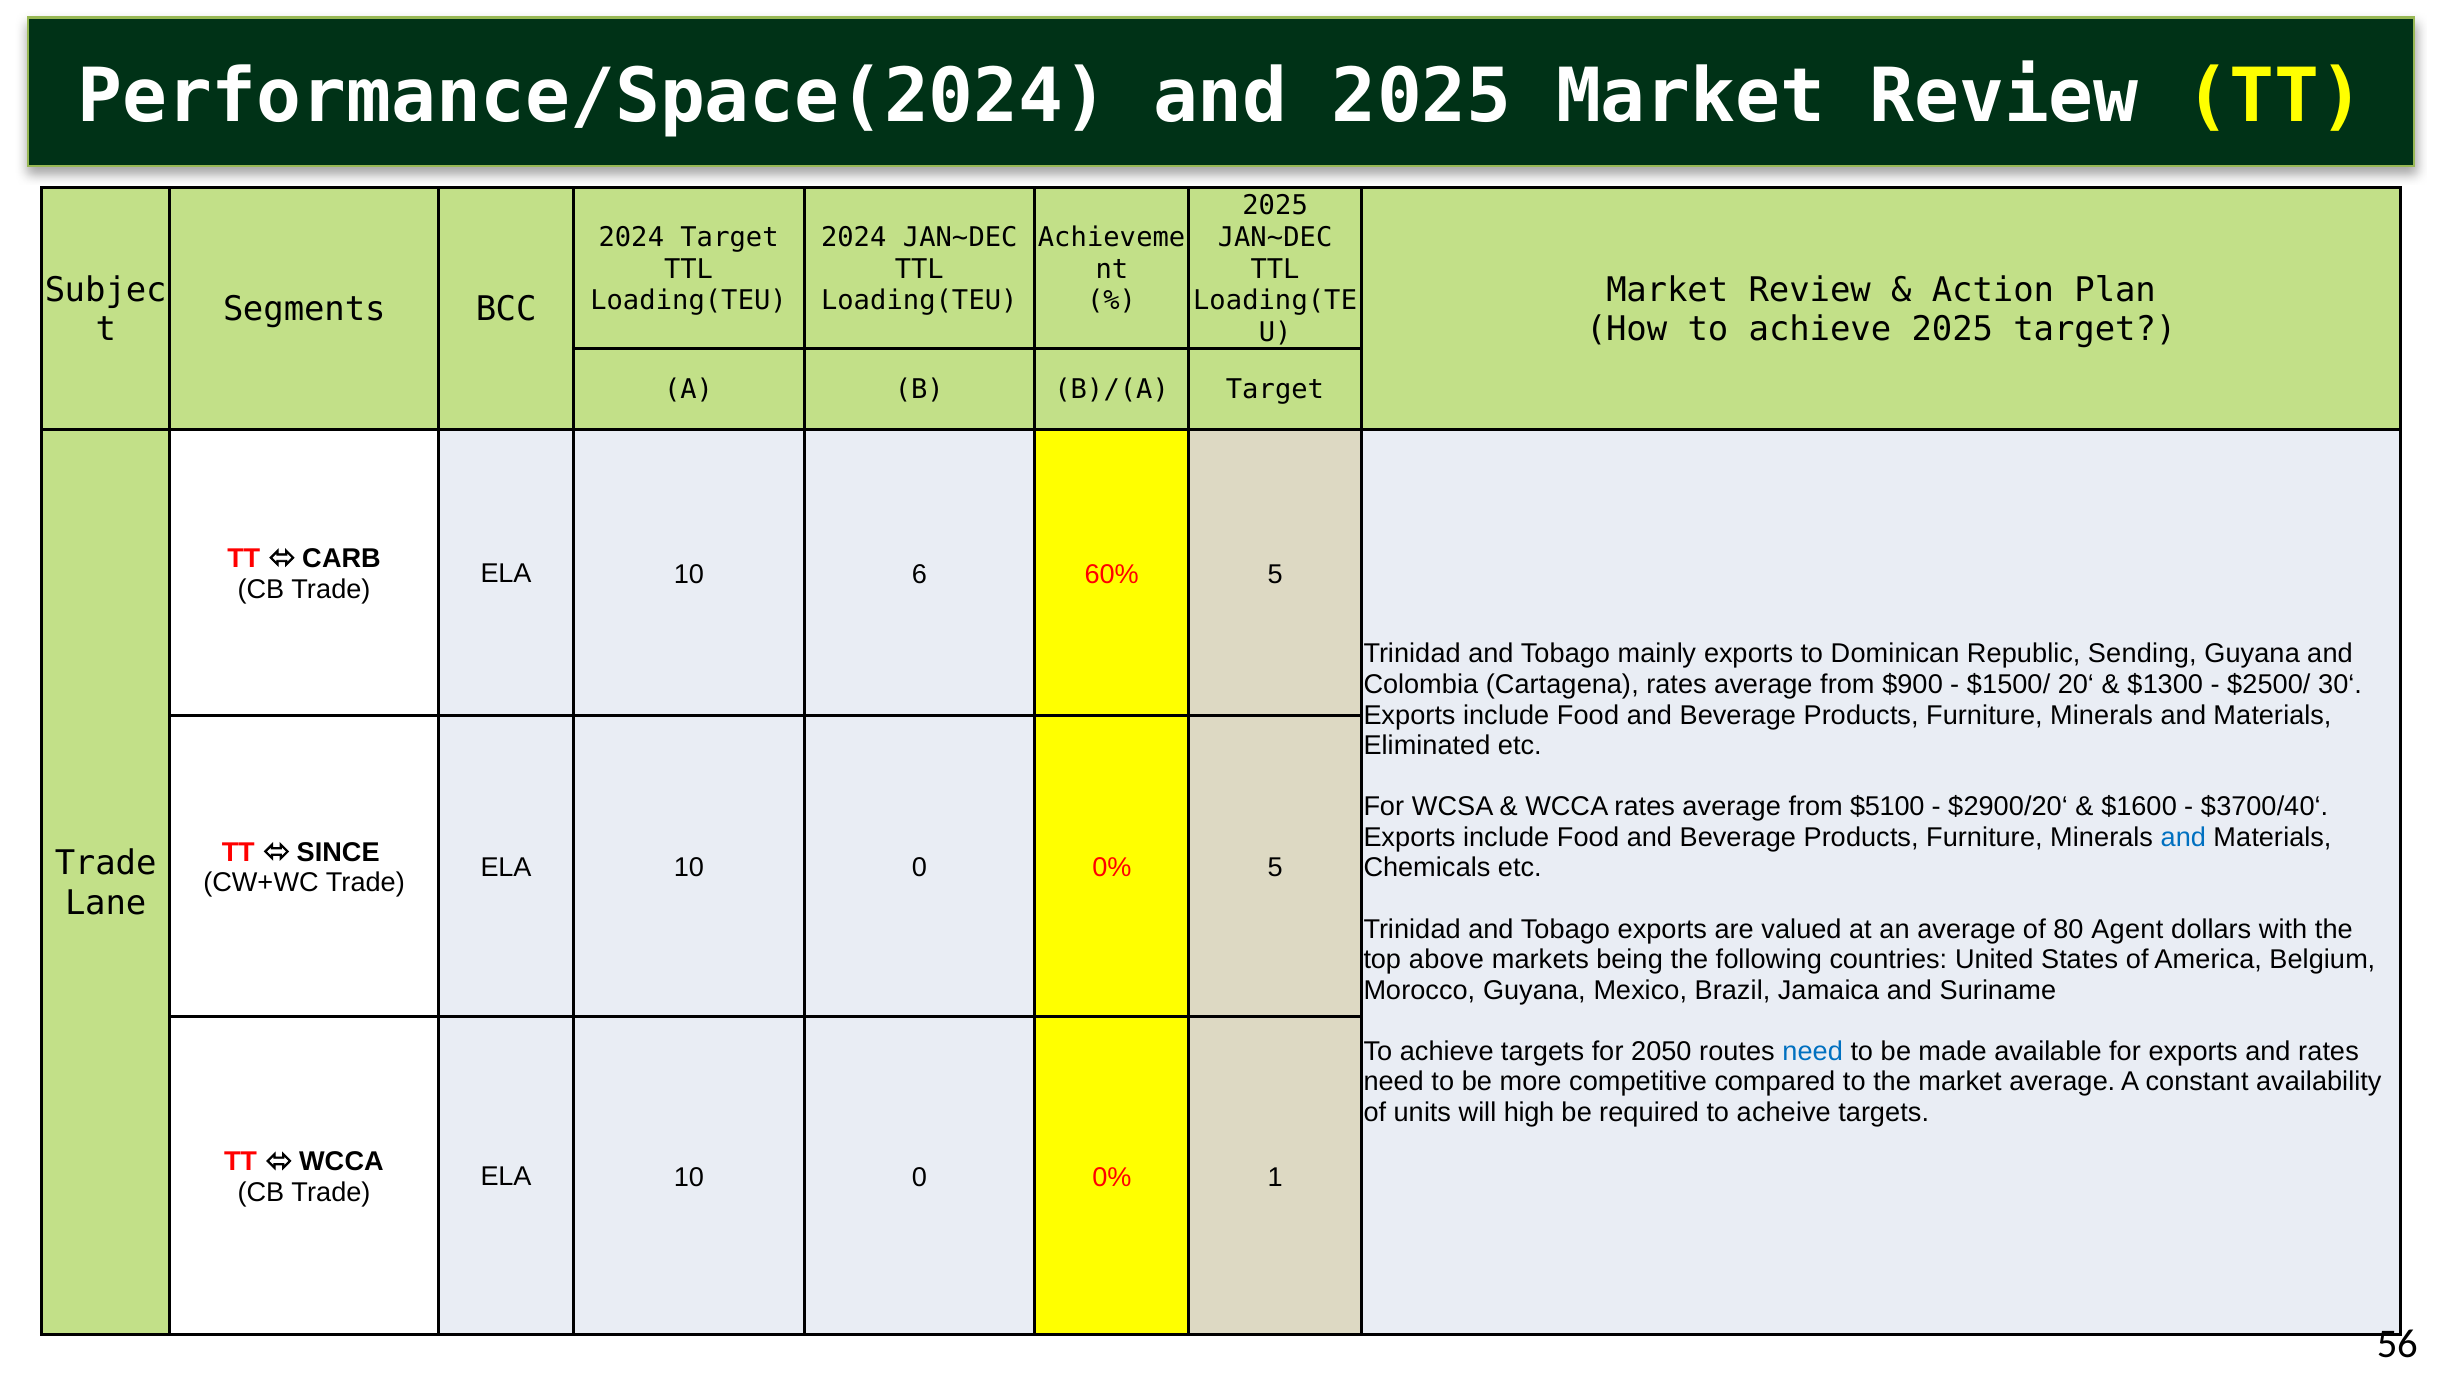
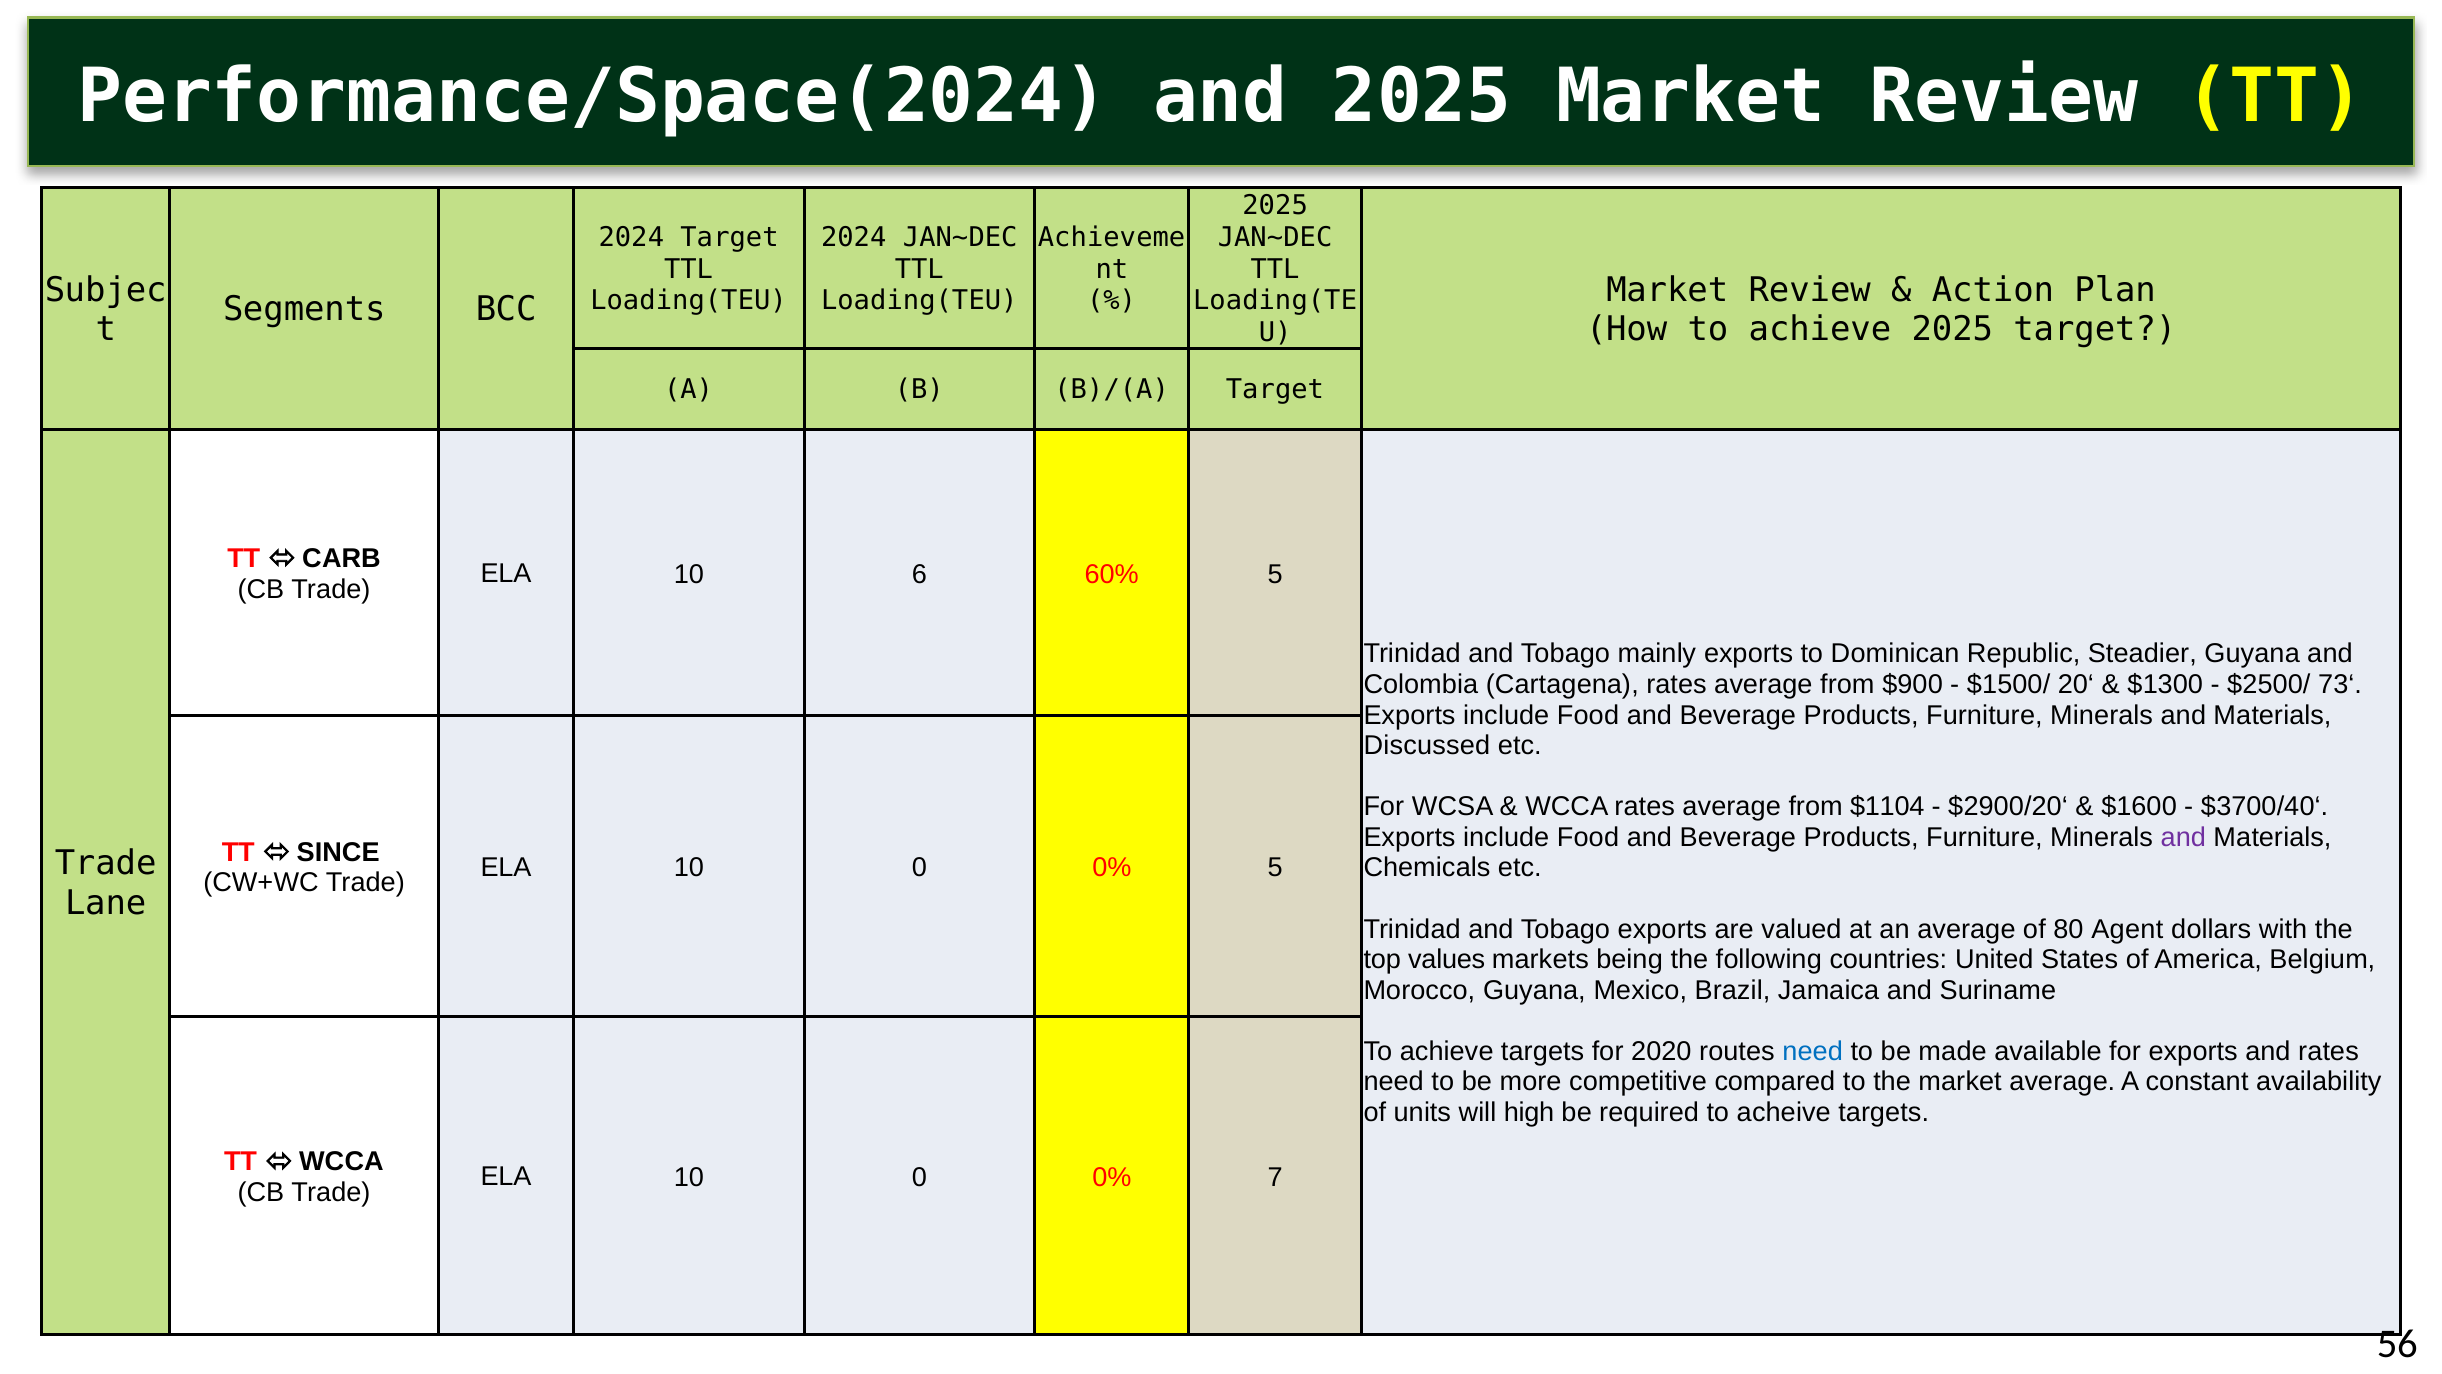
Sending: Sending -> Steadier (2142, 654)
30‘: 30‘ -> 73‘ (2340, 684)
Eliminated: Eliminated -> Discussed (1427, 745)
$5100: $5100 -> $1104 (1887, 807)
and colour: blue -> purple (2183, 837)
above: above -> values (1447, 959)
2050: 2050 -> 2020 (1661, 1051)
1: 1 -> 7 (1275, 1177)
